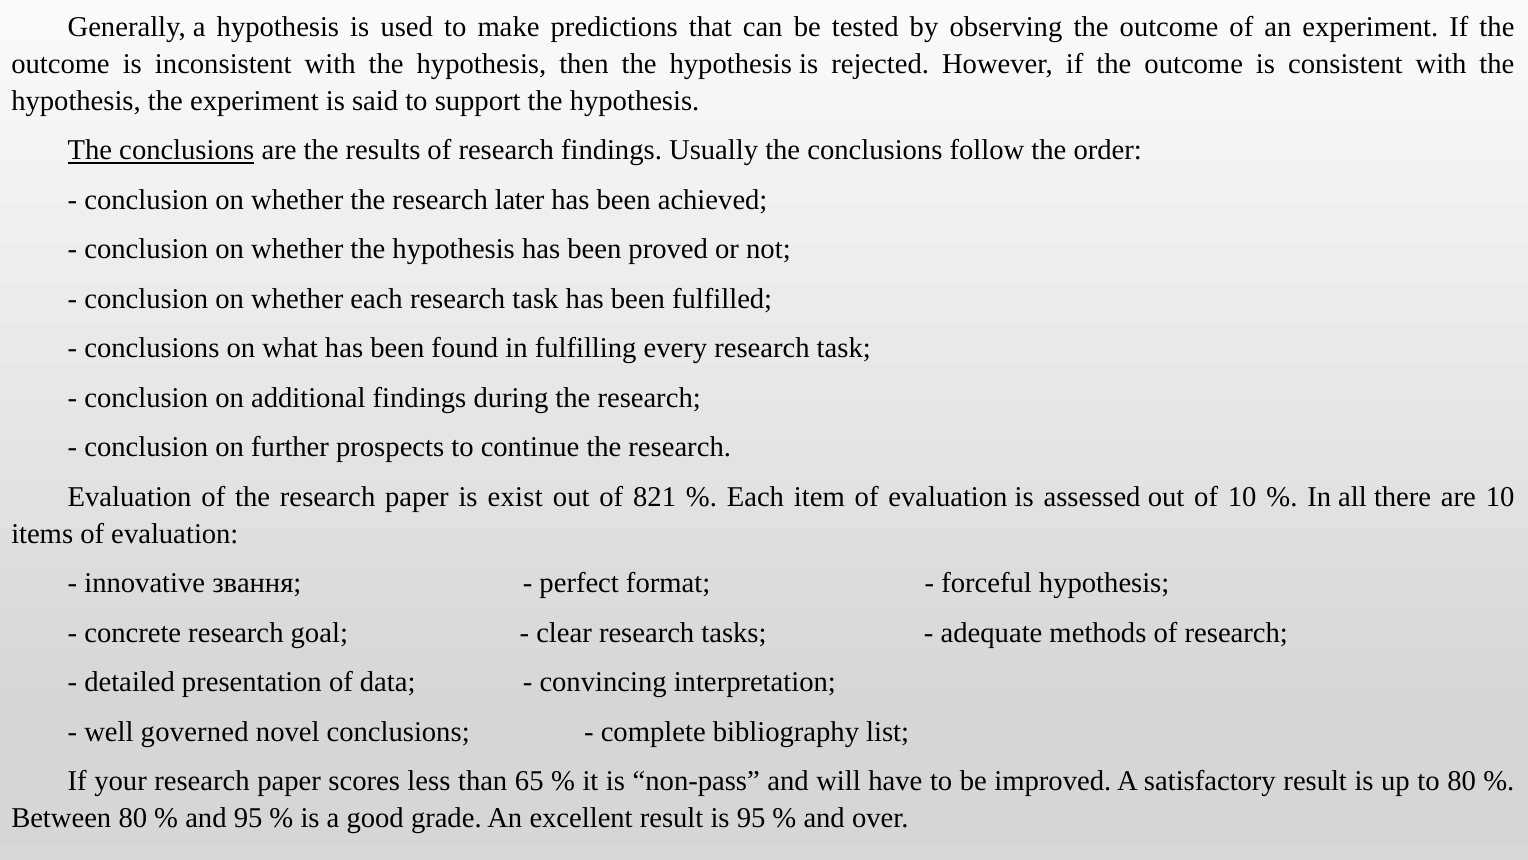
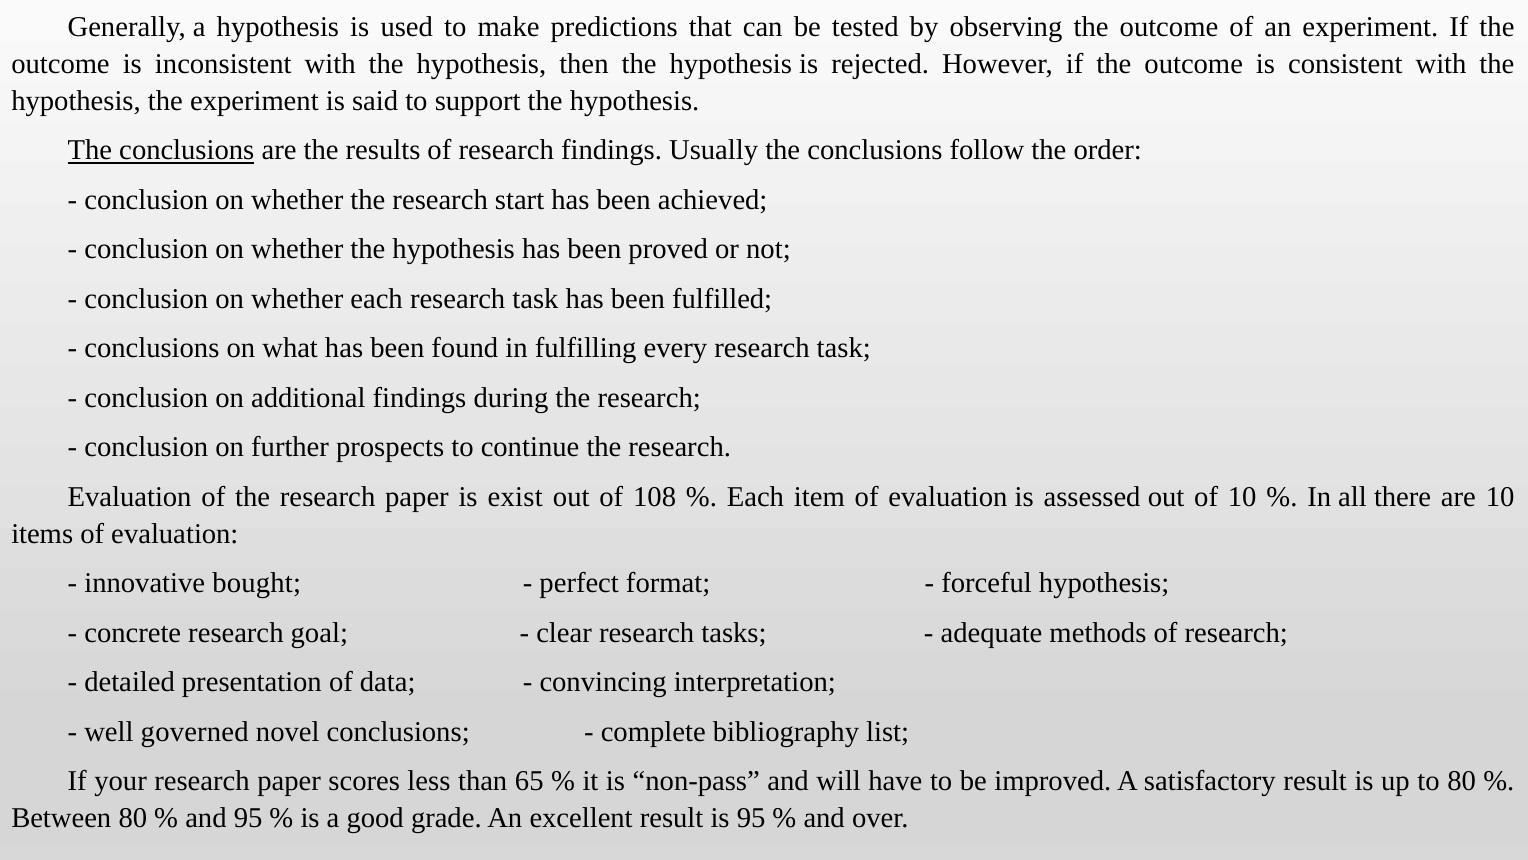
later: later -> start (520, 200)
821: 821 -> 108 (655, 497)
звання: звання -> bought (257, 583)
